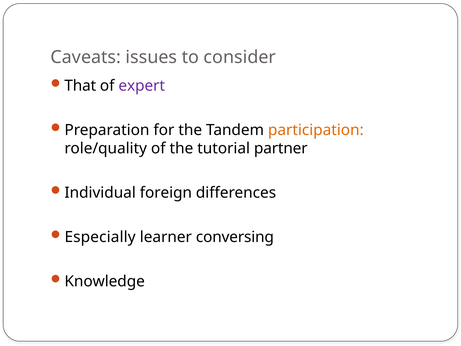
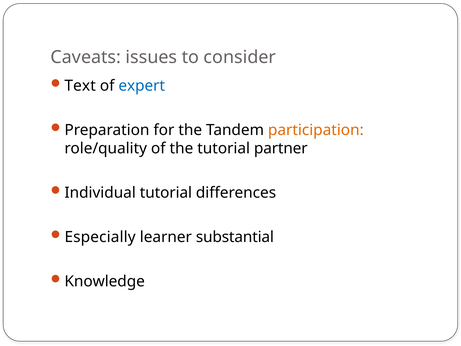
That: That -> Text (80, 86)
expert colour: purple -> blue (142, 86)
Individual foreign: foreign -> tutorial (166, 193)
conversing: conversing -> substantial (235, 237)
